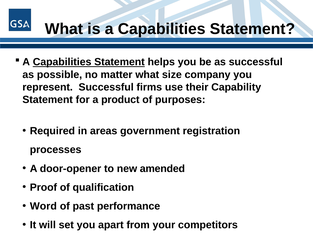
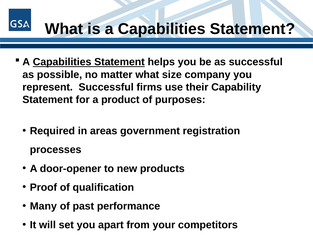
amended: amended -> products (162, 168)
Word: Word -> Many (43, 206)
